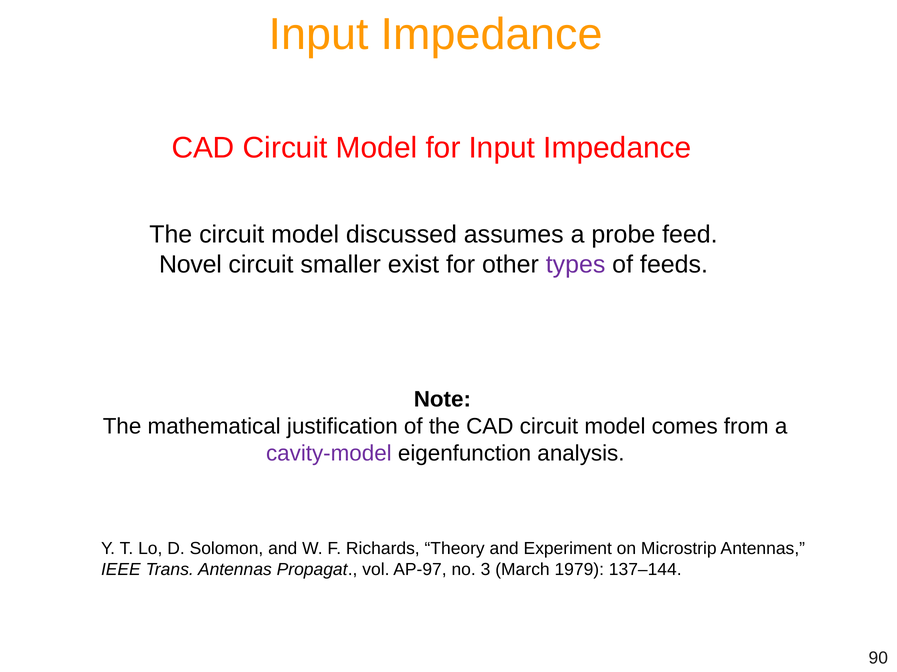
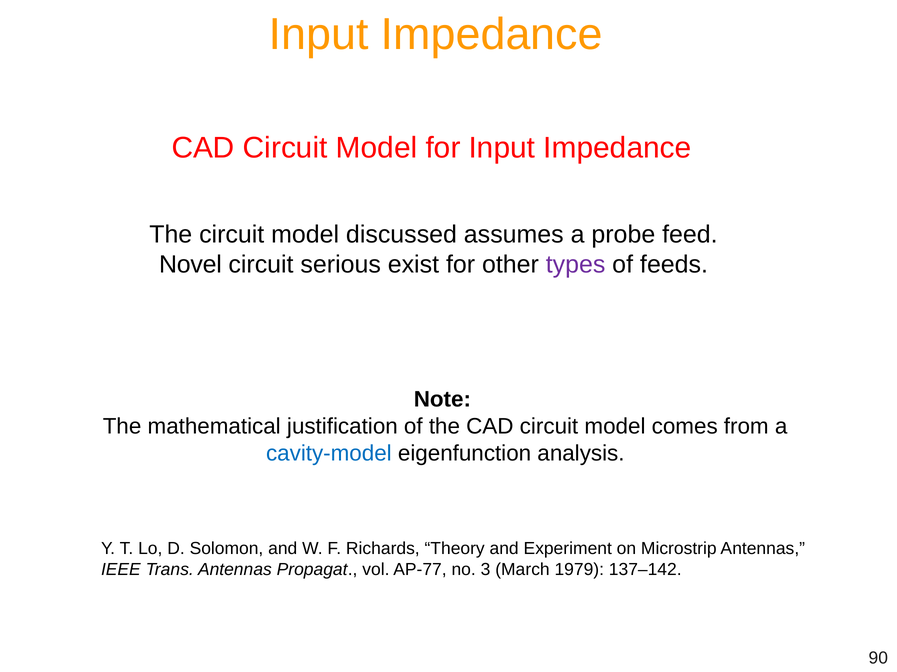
smaller: smaller -> serious (341, 265)
cavity-model colour: purple -> blue (329, 454)
AP-97: AP-97 -> AP-77 (420, 570)
137–144: 137–144 -> 137–142 (645, 570)
